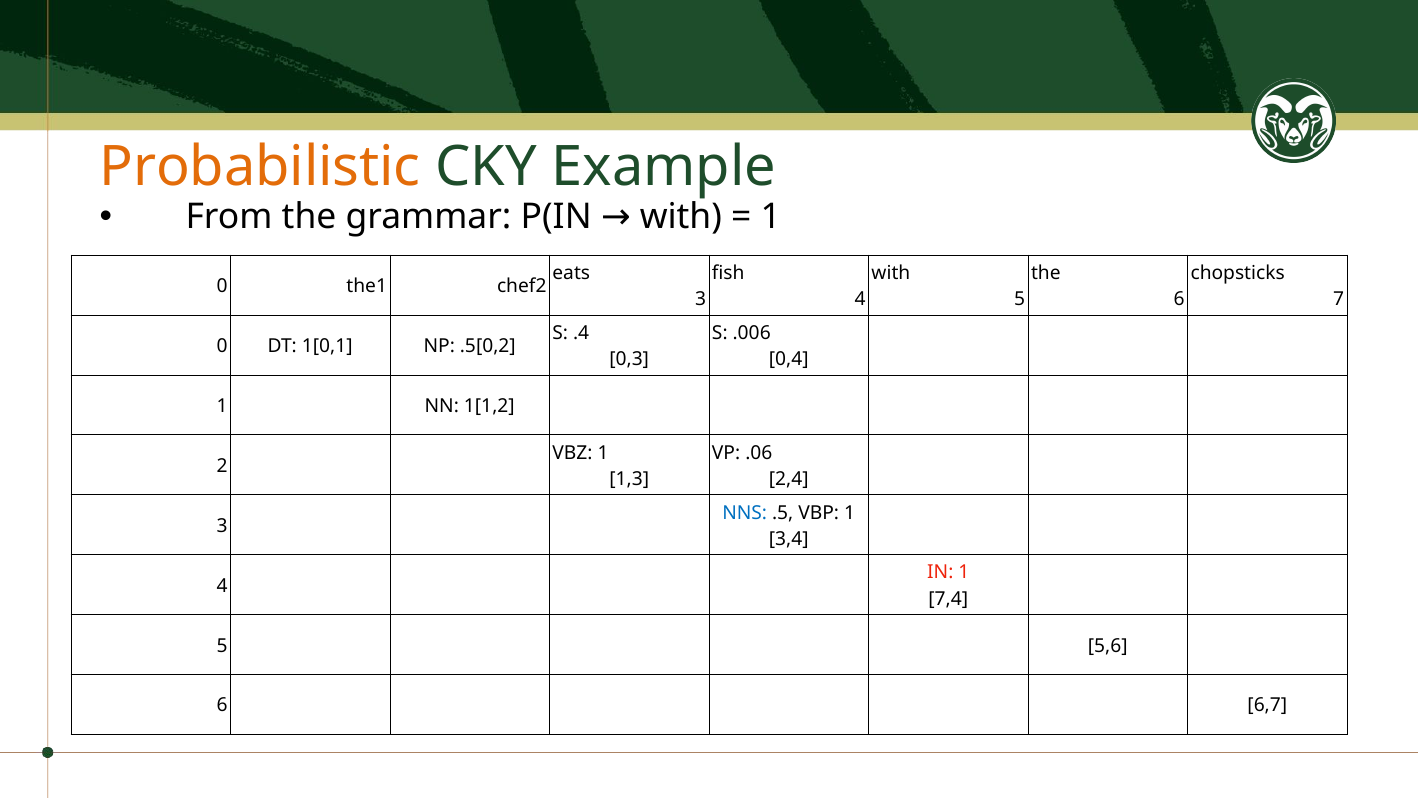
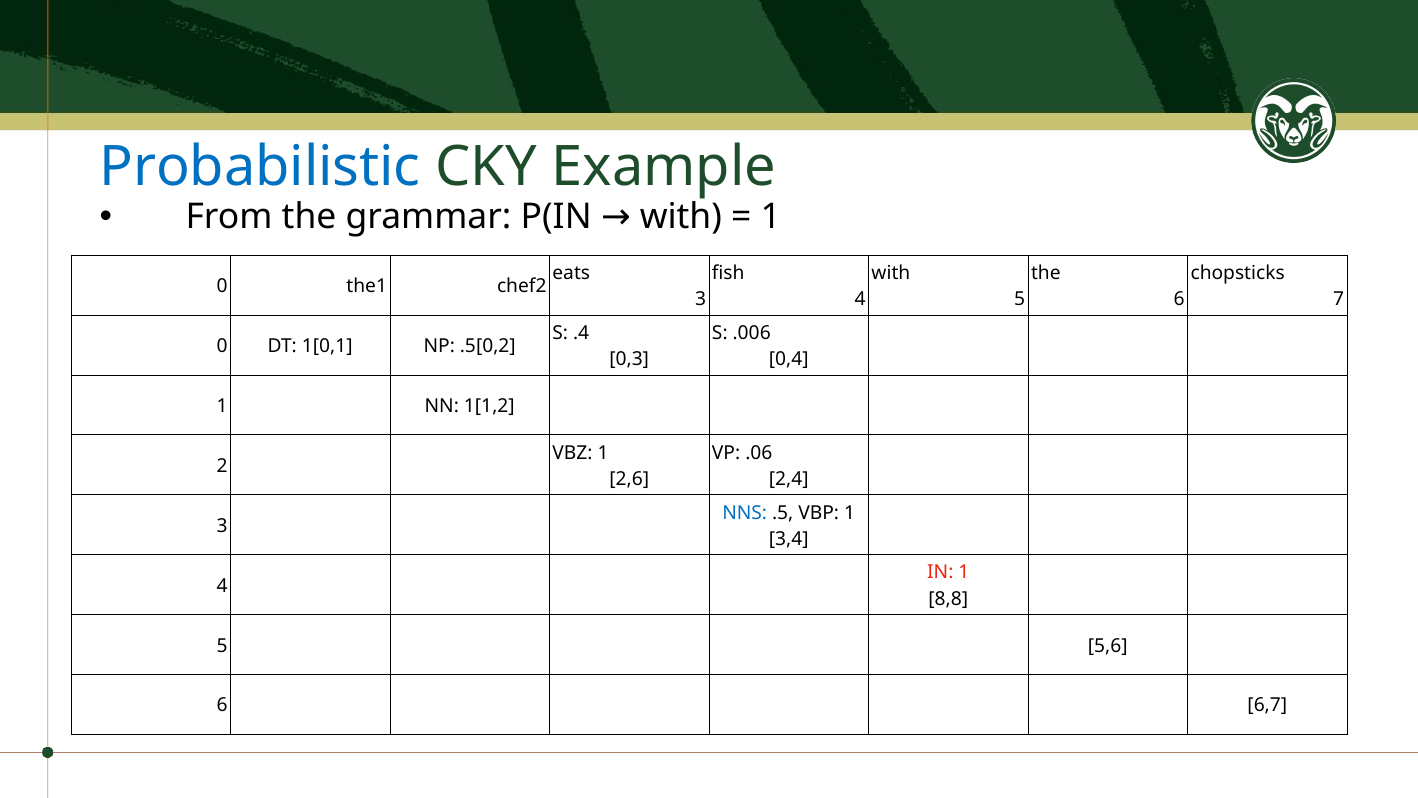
Probabilistic colour: orange -> blue (260, 167)
1,3: 1,3 -> 2,6 (629, 479)
7,4: 7,4 -> 8,8 (948, 599)
